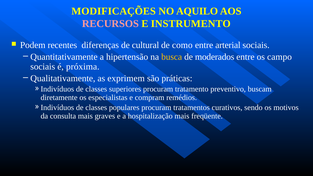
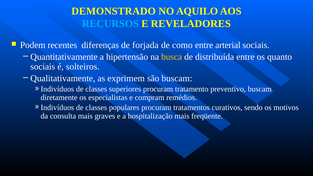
MODIFICAÇÕES: MODIFICAÇÕES -> DEMONSTRADO (114, 11)
RECURSOS colour: pink -> light blue (110, 24)
INSTRUMENTO: INSTRUMENTO -> REVELADORES (191, 24)
cultural: cultural -> forjada (145, 45)
moderados: moderados -> distribuída (215, 57)
campo: campo -> quanto (280, 57)
próxima: próxima -> solteiros (83, 67)
são práticas: práticas -> buscam (177, 78)
